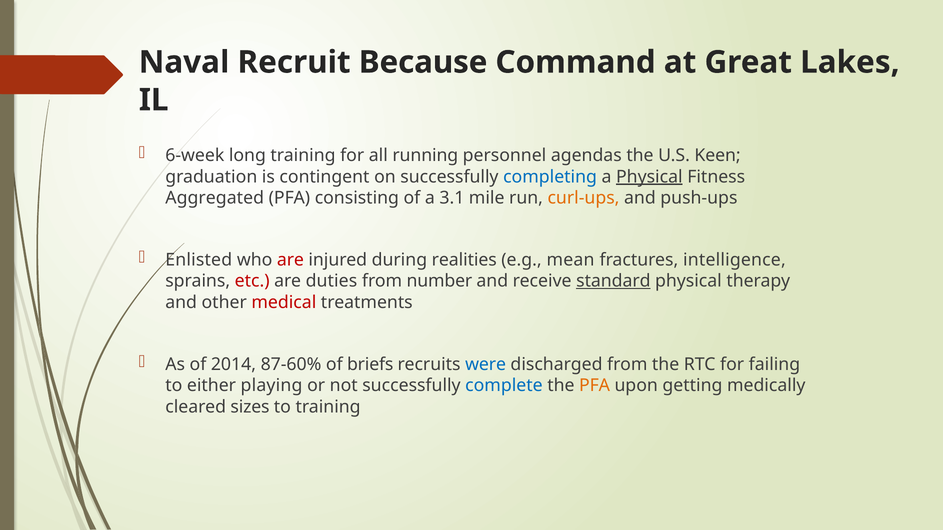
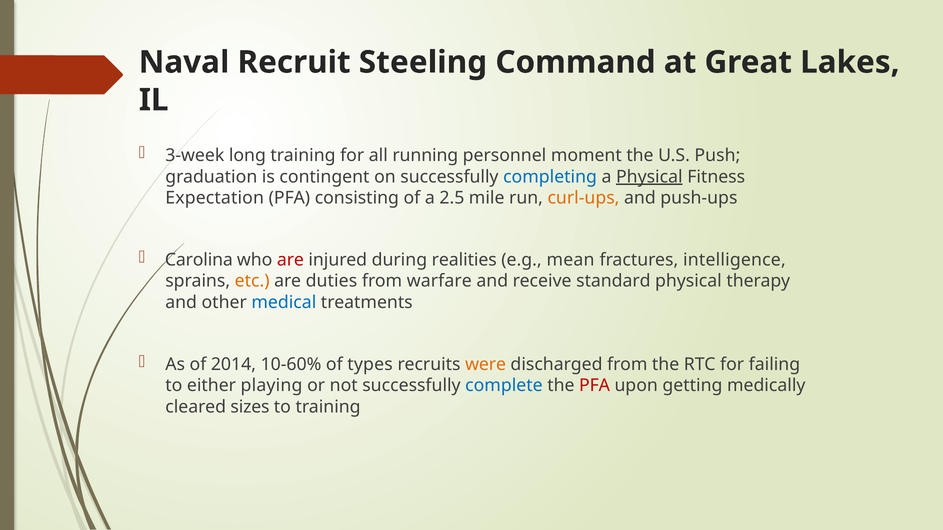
Because: Because -> Steeling (423, 62)
6-week: 6-week -> 3-week (195, 156)
agendas: agendas -> moment (586, 156)
Keen: Keen -> Push (717, 156)
Aggregated: Aggregated -> Expectation (215, 198)
3.1: 3.1 -> 2.5 (452, 198)
Enlisted: Enlisted -> Carolina (199, 260)
etc colour: red -> orange (252, 281)
number: number -> warfare (439, 281)
standard underline: present -> none (613, 281)
medical colour: red -> blue (284, 303)
87-60%: 87-60% -> 10-60% (291, 365)
briefs: briefs -> types (370, 365)
were colour: blue -> orange (486, 365)
PFA colour: orange -> red (595, 386)
